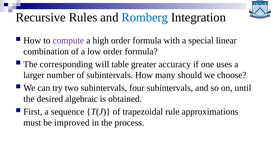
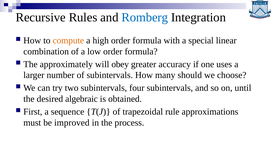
compute colour: purple -> orange (68, 40)
corresponding: corresponding -> approximately (66, 64)
table: table -> obey (120, 64)
